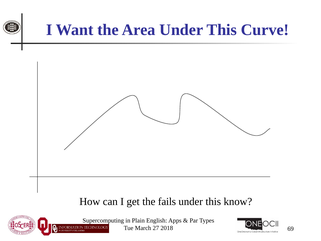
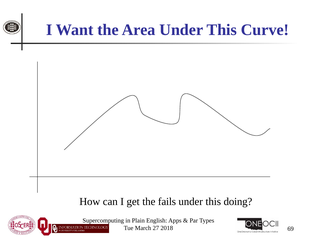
know: know -> doing (238, 201)
